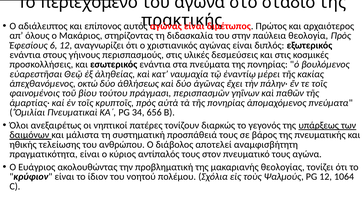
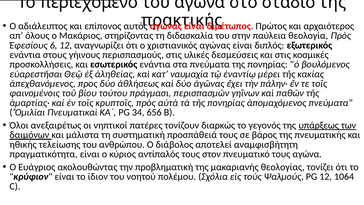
οκτώ: οκτώ -> προς (88, 84)
